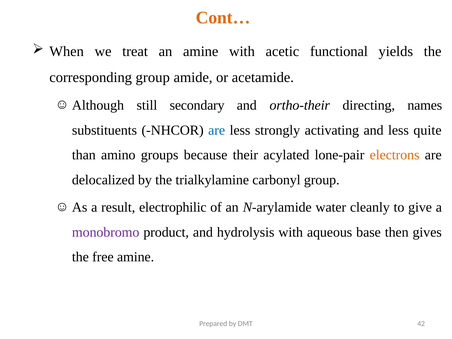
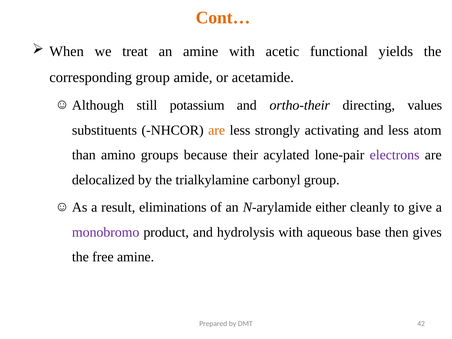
secondary: secondary -> potassium (197, 105)
names: names -> values (425, 105)
are colour: blue -> orange (217, 130)
quite: quite -> atom (427, 130)
electrons colour: orange -> purple (395, 155)
electrophilic: electrophilic -> eliminations (173, 207)
water: water -> either (331, 207)
